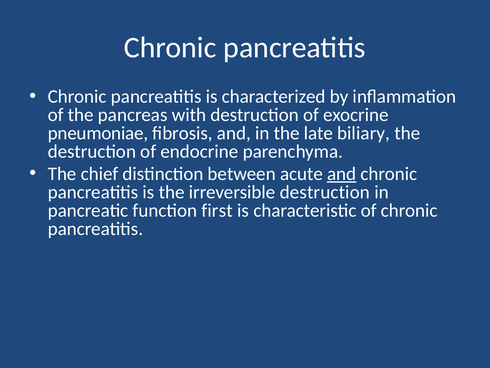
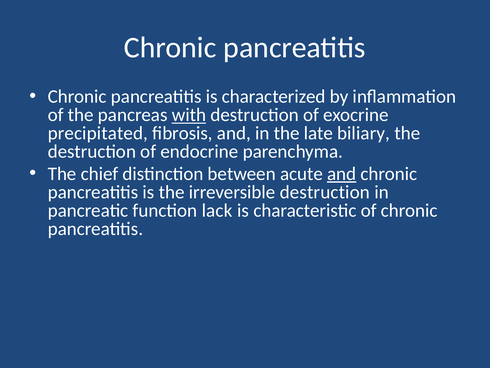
with underline: none -> present (189, 115)
pneumoniae: pneumoniae -> precipitated (98, 133)
first: first -> lack (217, 210)
